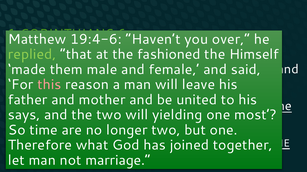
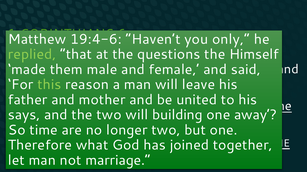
over: over -> only (231, 39)
fashioned: fashioned -> questions (169, 55)
this colour: pink -> light green (49, 85)
yielding: yielding -> building (177, 115)
one most: most -> away (256, 115)
